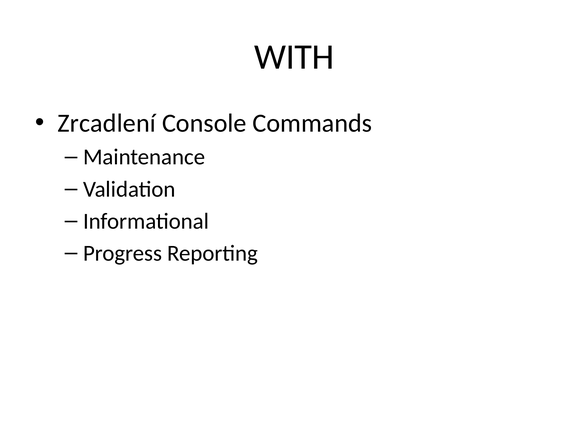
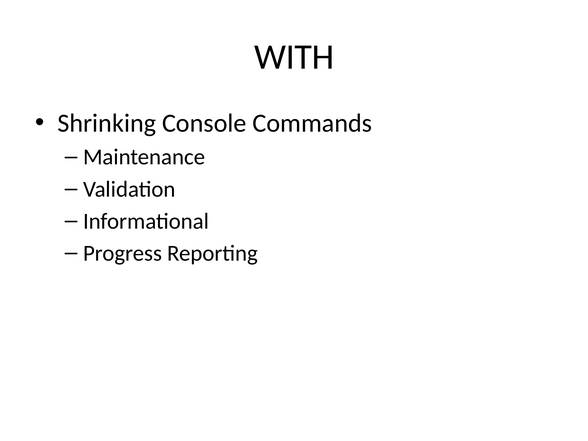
Zrcadlení: Zrcadlení -> Shrinking (107, 123)
